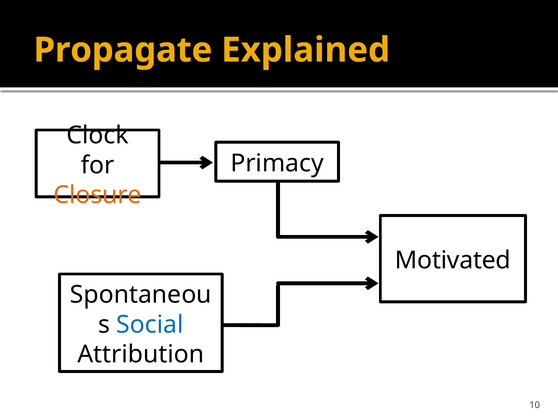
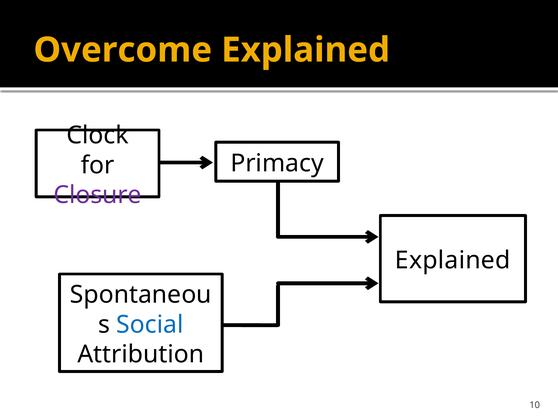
Propagate: Propagate -> Overcome (123, 50)
Closure colour: orange -> purple (98, 195)
Motivated: Motivated -> Explained (453, 261)
